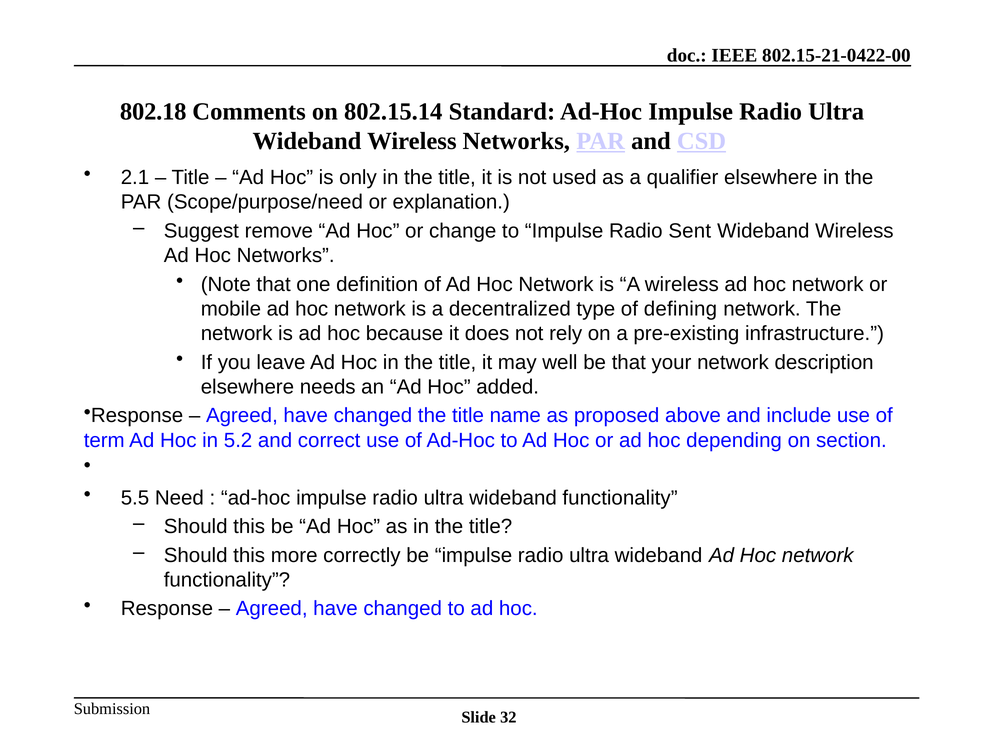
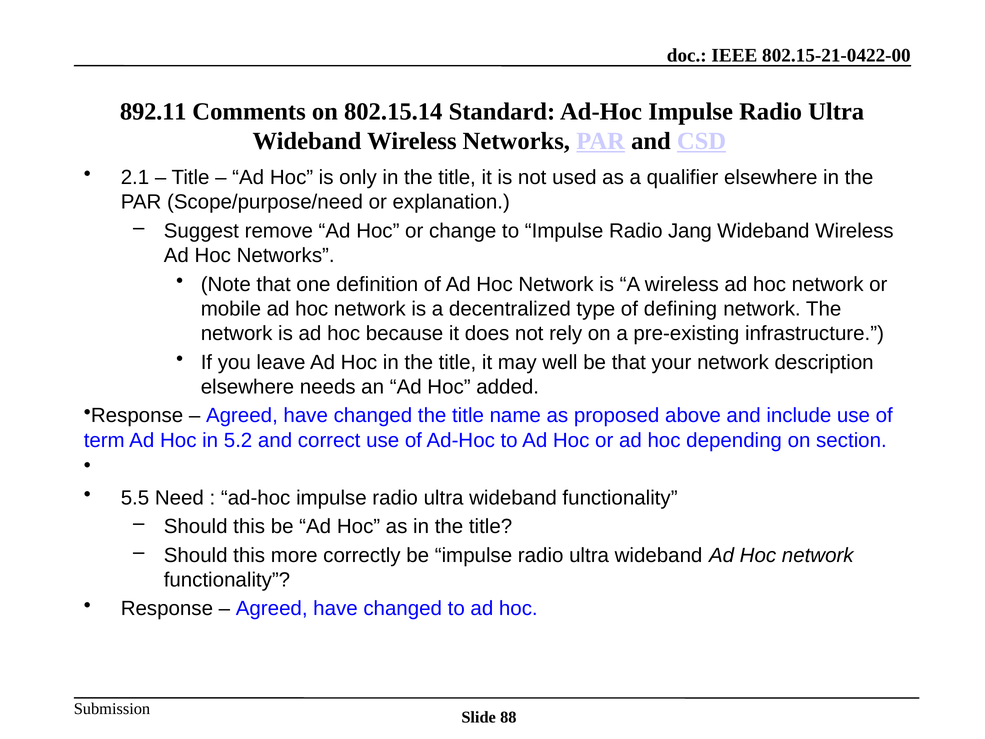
802.18: 802.18 -> 892.11 (153, 111)
Sent: Sent -> Jang (690, 231)
32: 32 -> 88 (508, 717)
